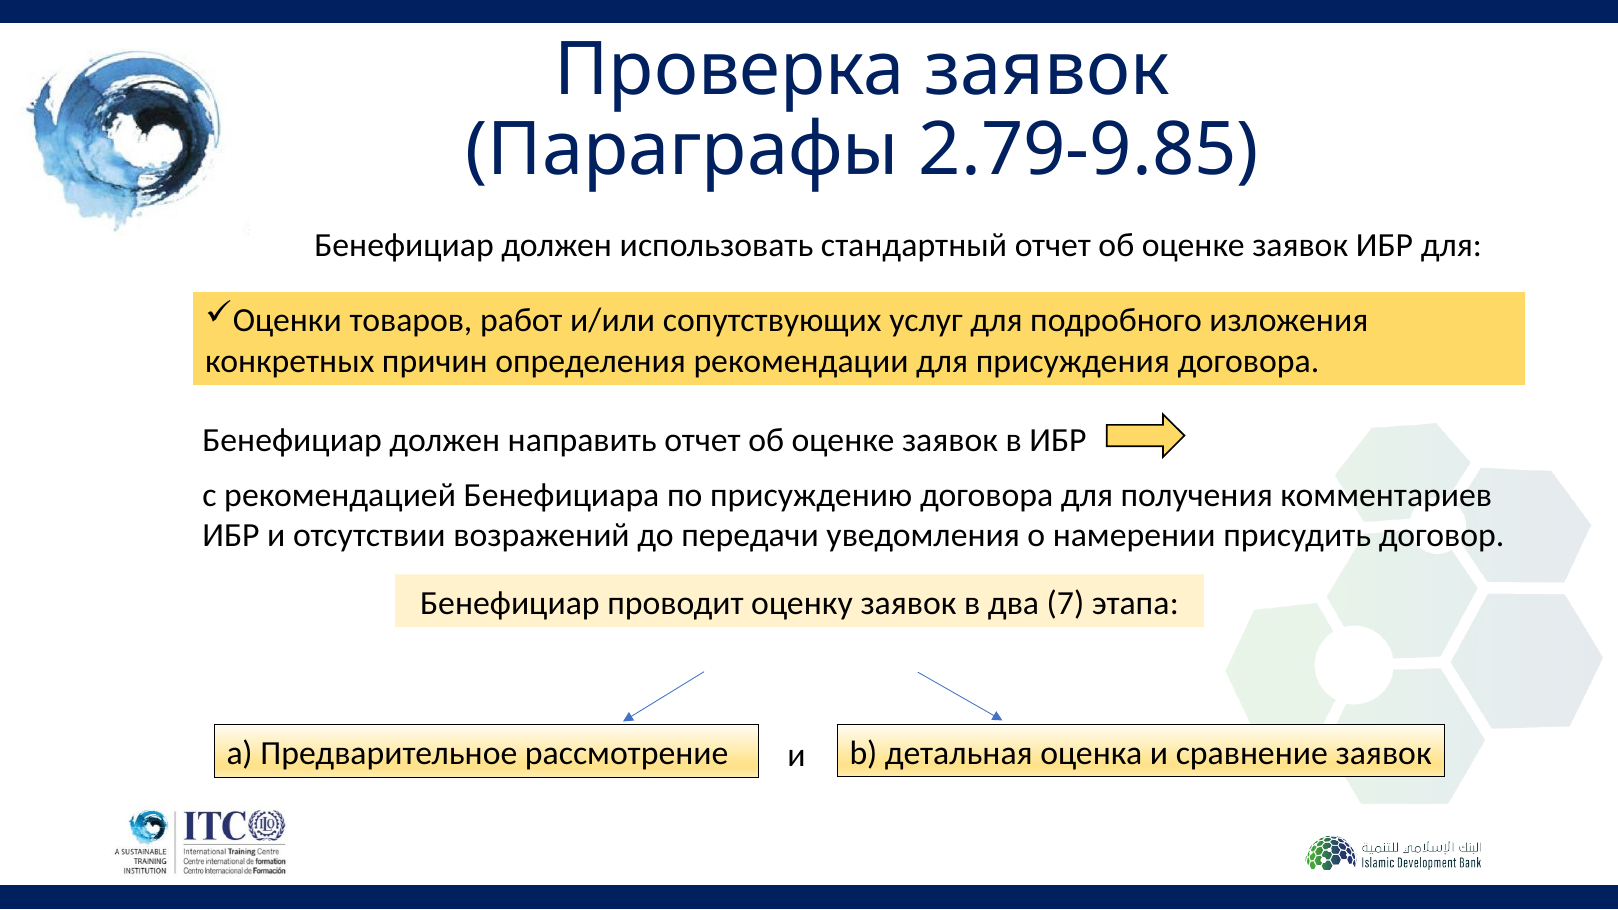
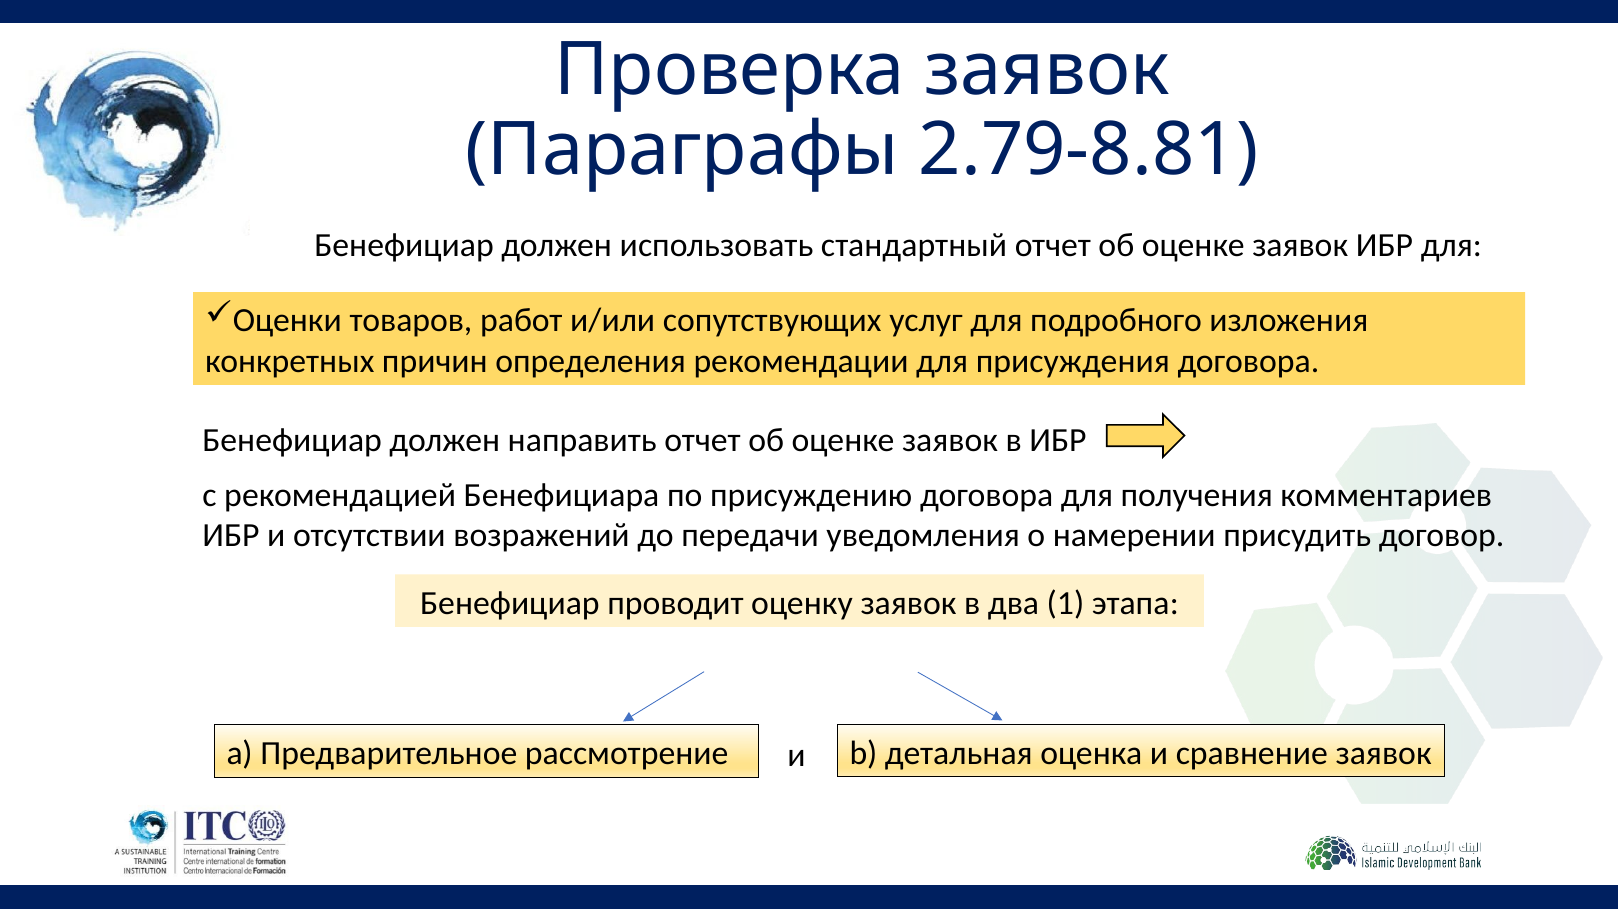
2.79-9.85: 2.79-9.85 -> 2.79-8.81 (1089, 150)
7: 7 -> 1 (1065, 603)
